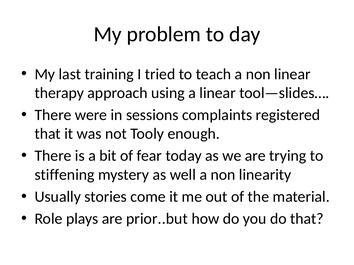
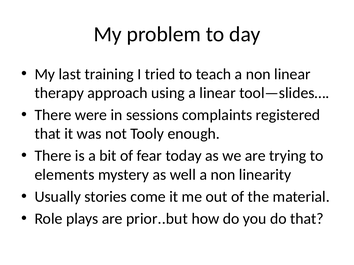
stiffening: stiffening -> elements (64, 175)
